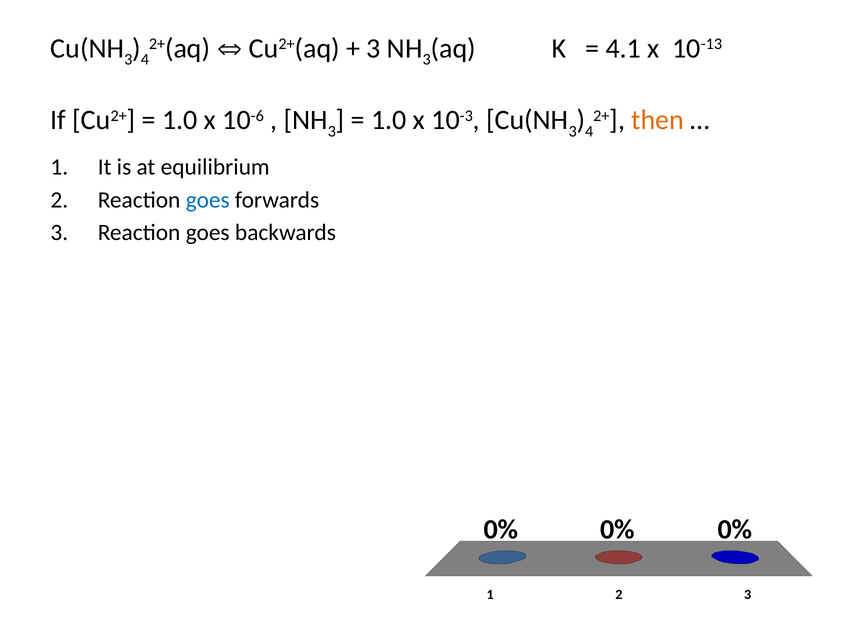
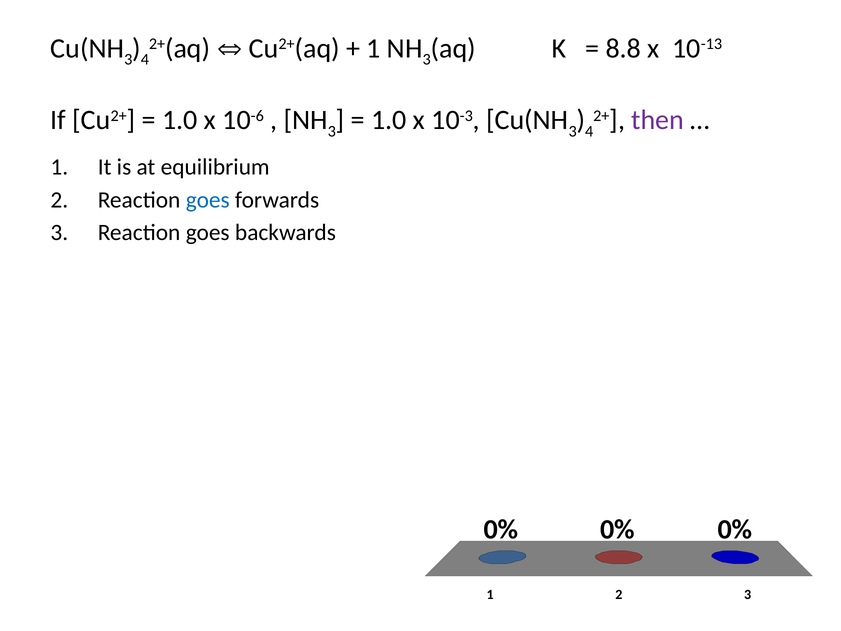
3: 3 -> 1 (373, 48)
4.1: 4.1 -> 8.8 (623, 48)
then colour: orange -> purple (658, 120)
